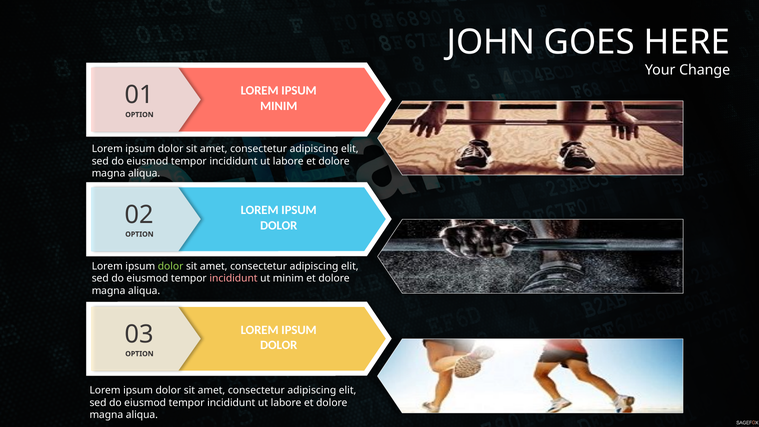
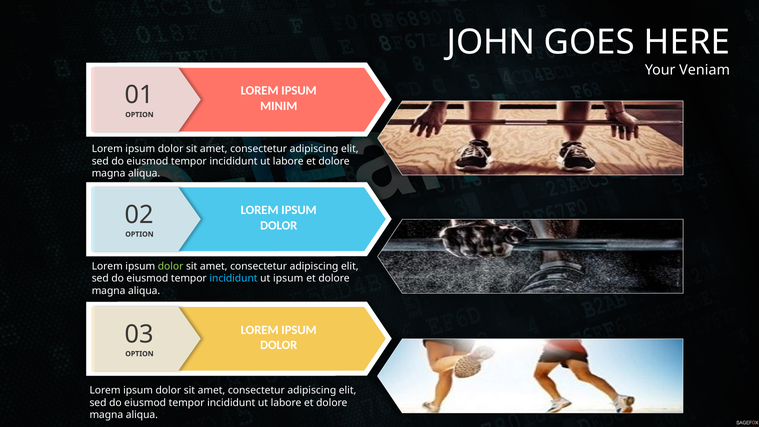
Change: Change -> Veniam (705, 70)
incididunt colour: pink -> light blue (233, 279)
ut minim: minim -> ipsum (288, 279)
